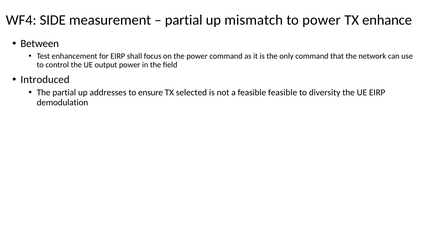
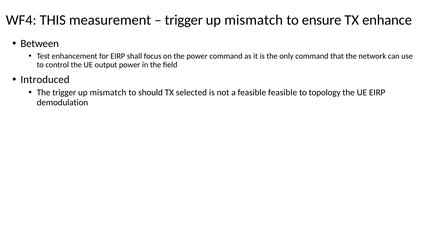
SIDE: SIDE -> THIS (53, 20)
partial: partial -> trigger (184, 20)
to power: power -> ensure (322, 20)
The partial: partial -> trigger (64, 93)
addresses: addresses -> mismatch (108, 93)
ensure: ensure -> should (151, 93)
diversity: diversity -> topology (325, 93)
